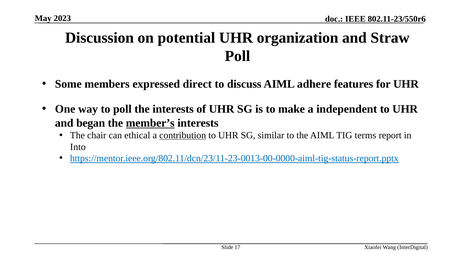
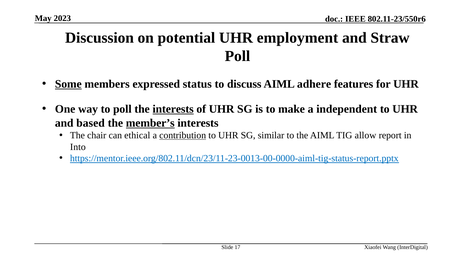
organization: organization -> employment (297, 38)
Some underline: none -> present (68, 84)
direct: direct -> status (197, 84)
interests underline: none -> present (173, 109)
began: began -> based (91, 123)
terms: terms -> allow (365, 135)
